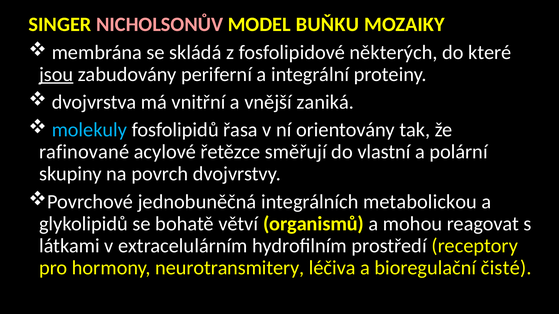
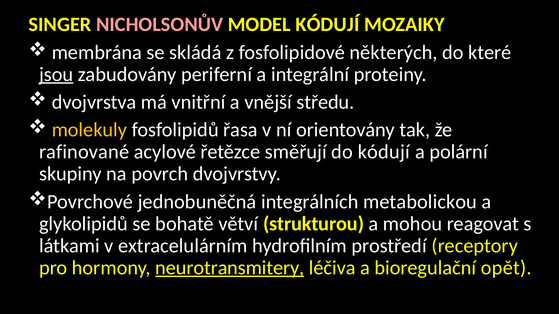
MODEL BUŇKU: BUŇKU -> KÓDUJÍ (327, 25)
zaniká: zaniká -> středu (325, 102)
molekuly colour: light blue -> yellow (89, 130)
do vlastní: vlastní -> kódují (384, 152)
organismů: organismů -> strukturou (314, 224)
neurotransmitery underline: none -> present (230, 268)
čisté: čisté -> opět (506, 268)
